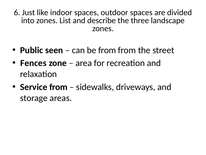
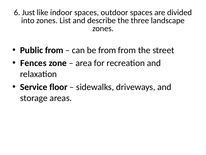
Public seen: seen -> from (54, 50)
Service from: from -> floor (58, 87)
